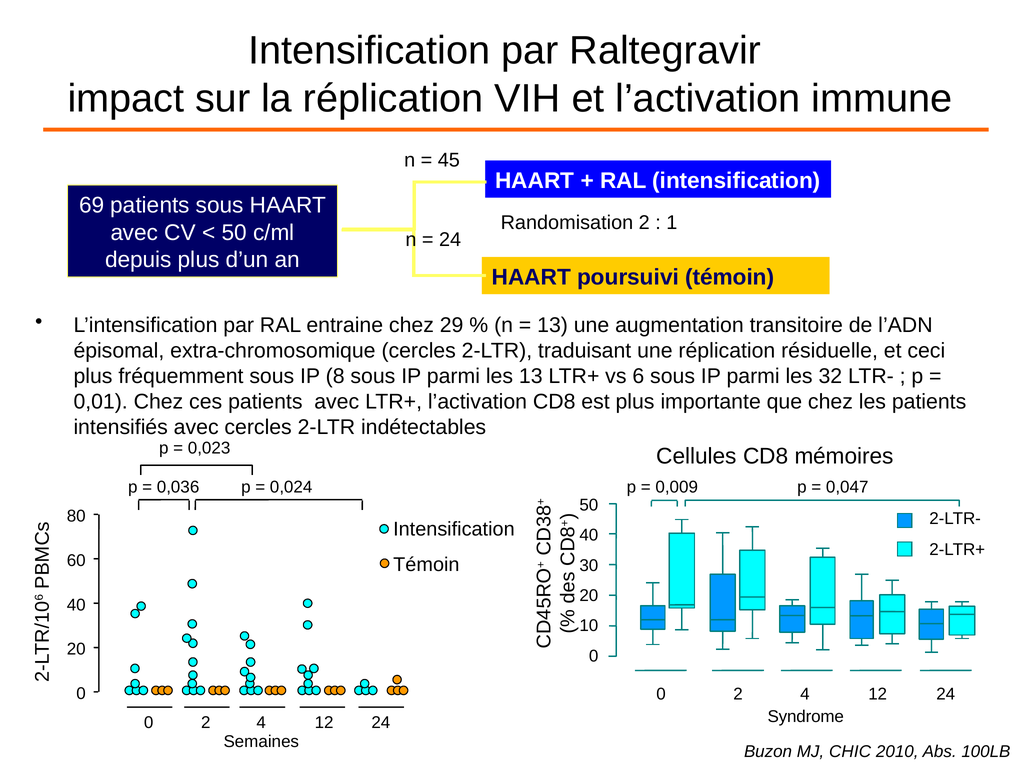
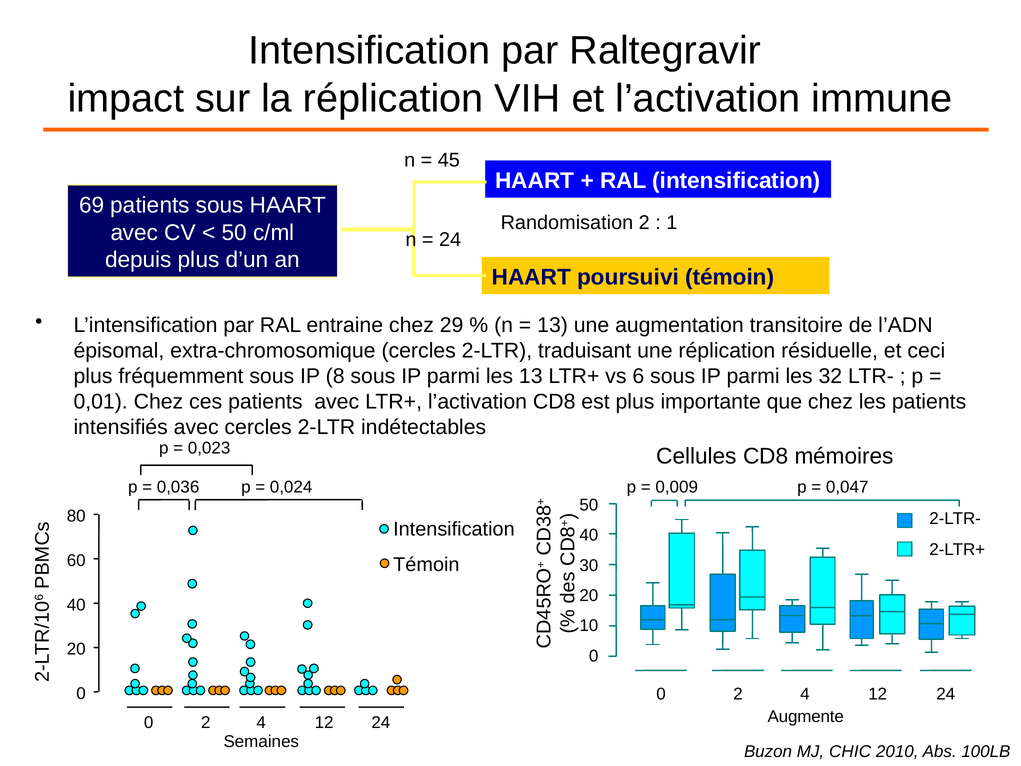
Syndrome: Syndrome -> Augmente (806, 716)
